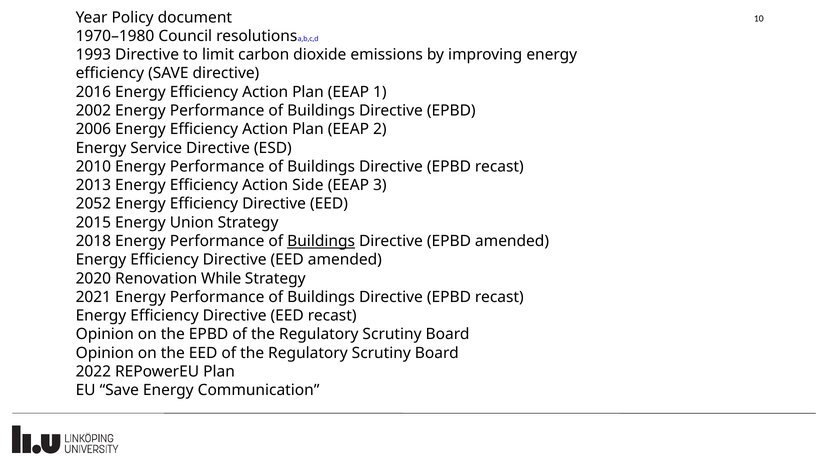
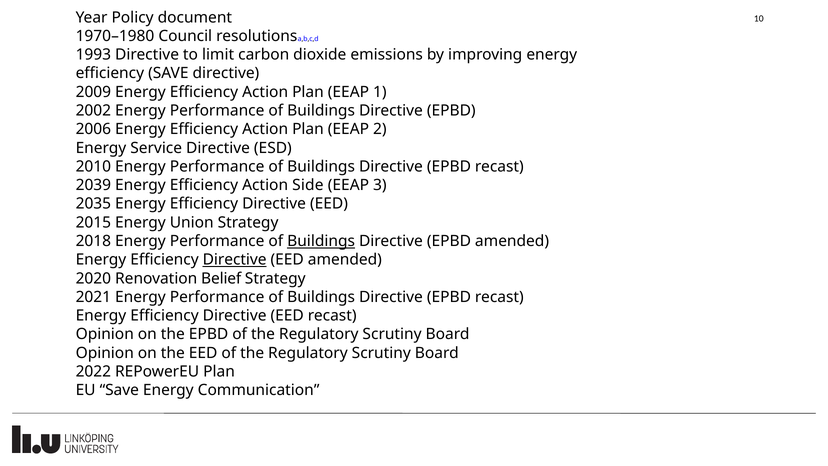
2016: 2016 -> 2009 (93, 92)
2013: 2013 -> 2039 (93, 185)
2052: 2052 -> 2035 (93, 204)
Directive underline: none -> present (235, 260)
While: While -> Belief (221, 278)
